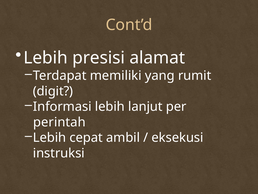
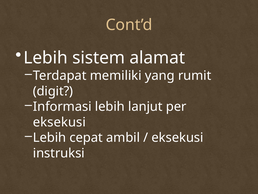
presisi: presisi -> sistem (99, 58)
perintah: perintah -> eksekusi (59, 122)
